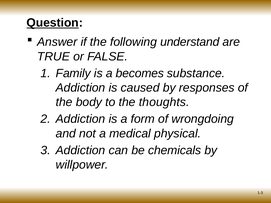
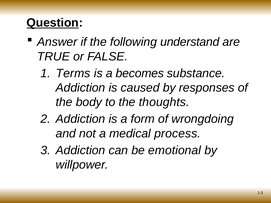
Family: Family -> Terms (73, 73)
physical: physical -> process (178, 134)
chemicals: chemicals -> emotional (175, 150)
